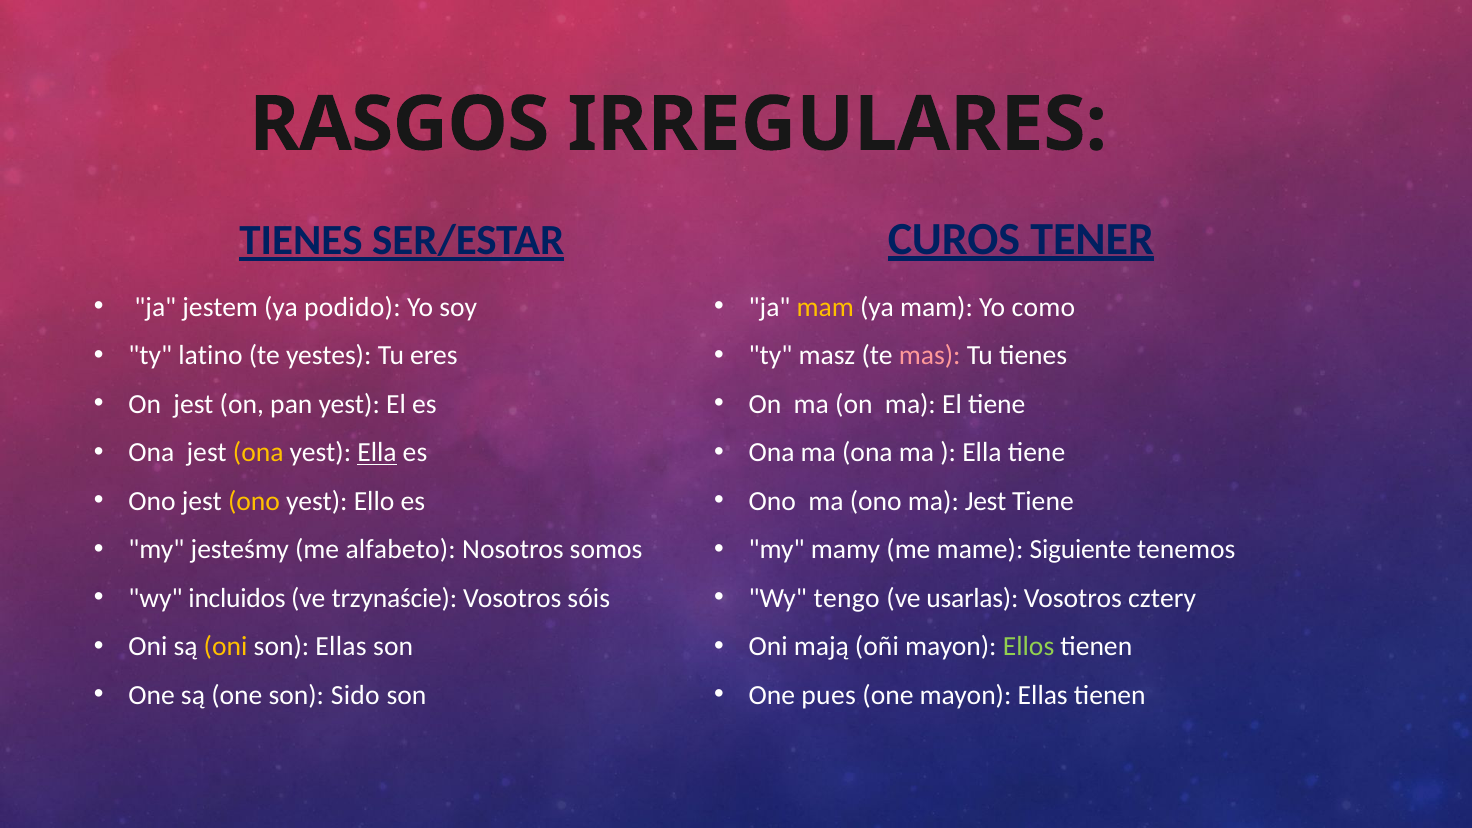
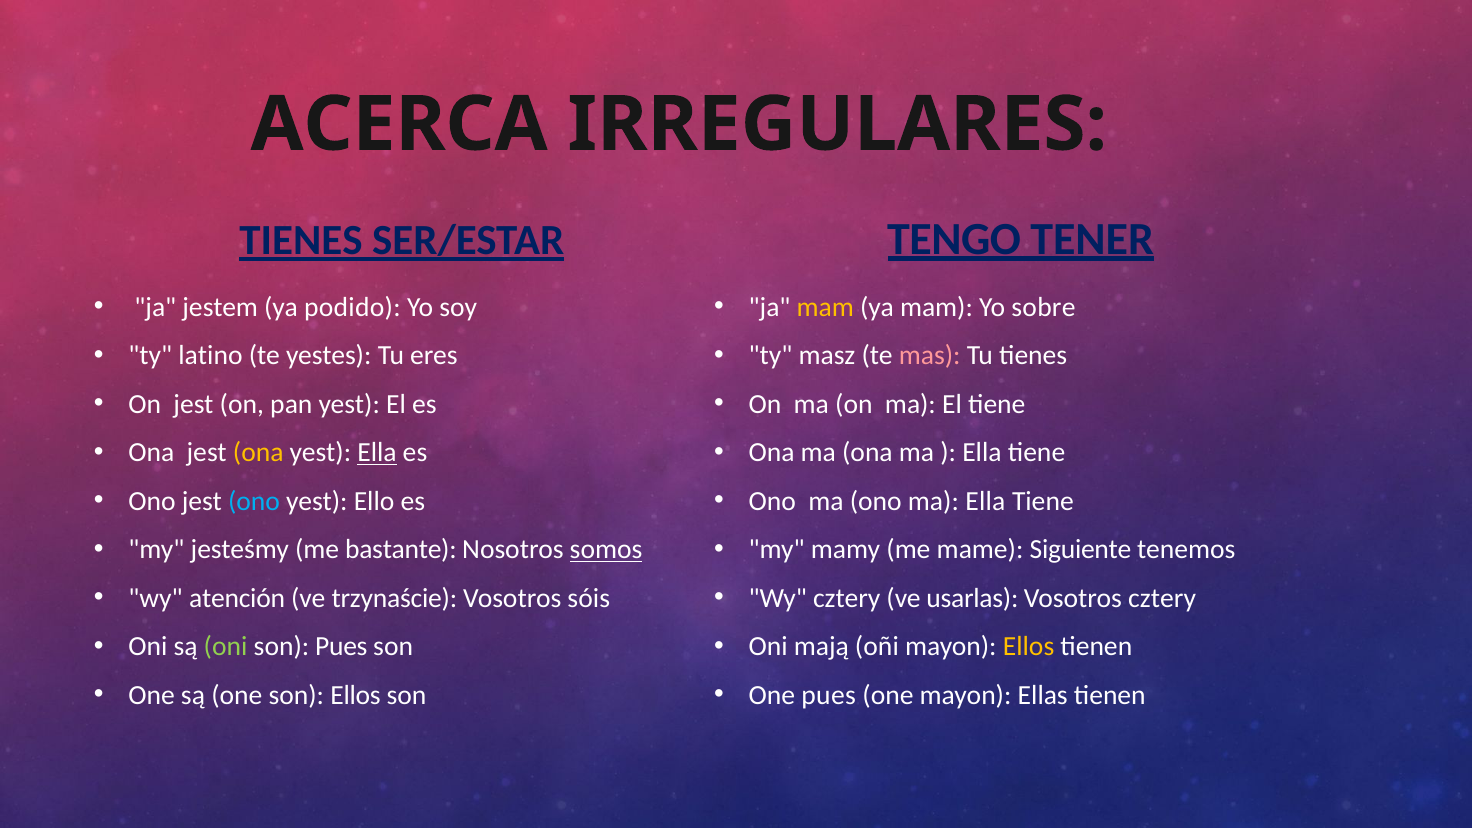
RASGOS: RASGOS -> ACERCA (399, 124)
CUROS: CUROS -> TENGO (954, 239)
como: como -> sobre (1043, 307)
ono colour: yellow -> light blue (254, 501)
ma Jest: Jest -> Ella (985, 501)
alfabeto: alfabeto -> bastante (401, 550)
somos underline: none -> present (606, 550)
incluidos: incluidos -> atención (237, 598)
Wy tengo: tengo -> cztery (847, 598)
oni colour: yellow -> light green (226, 646)
son Ellas: Ellas -> Pues (341, 646)
Ellos colour: light green -> yellow (1029, 646)
son Sido: Sido -> Ellos (356, 695)
